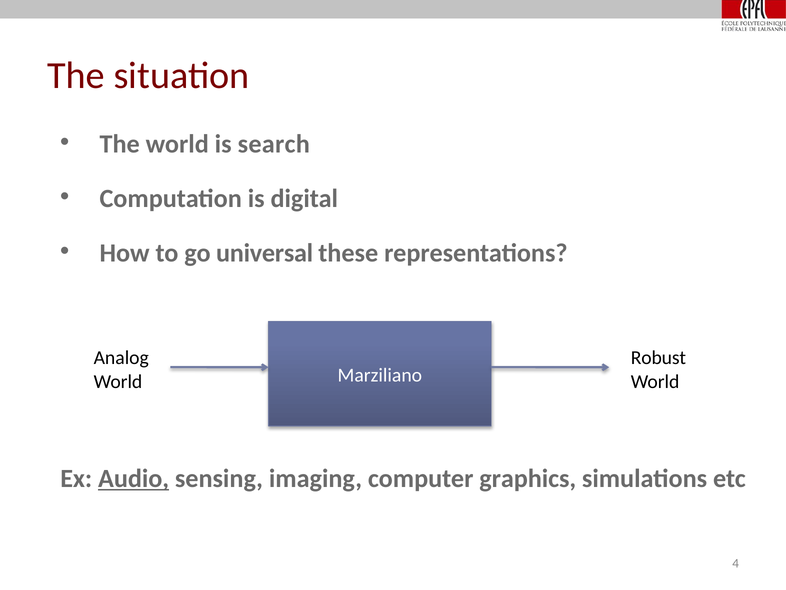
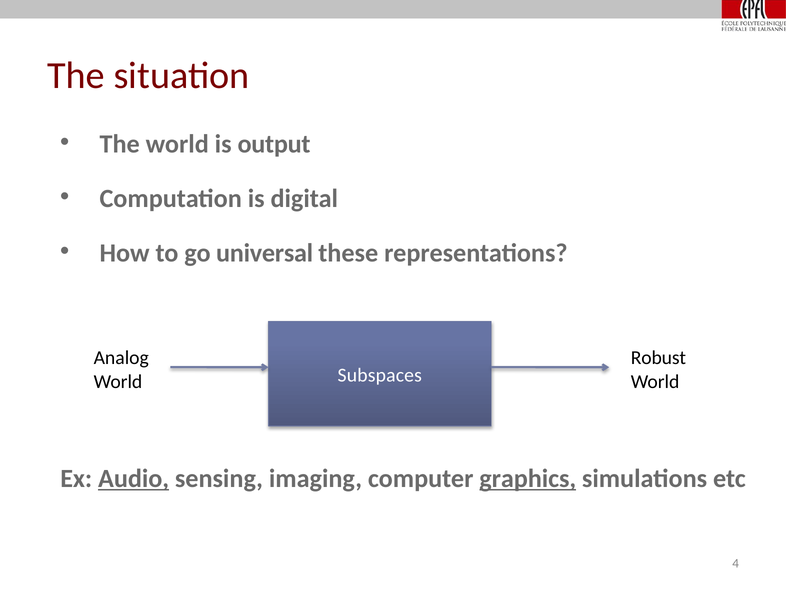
search: search -> output (274, 144)
Marziliano: Marziliano -> Subspaces (380, 375)
graphics underline: none -> present (528, 478)
